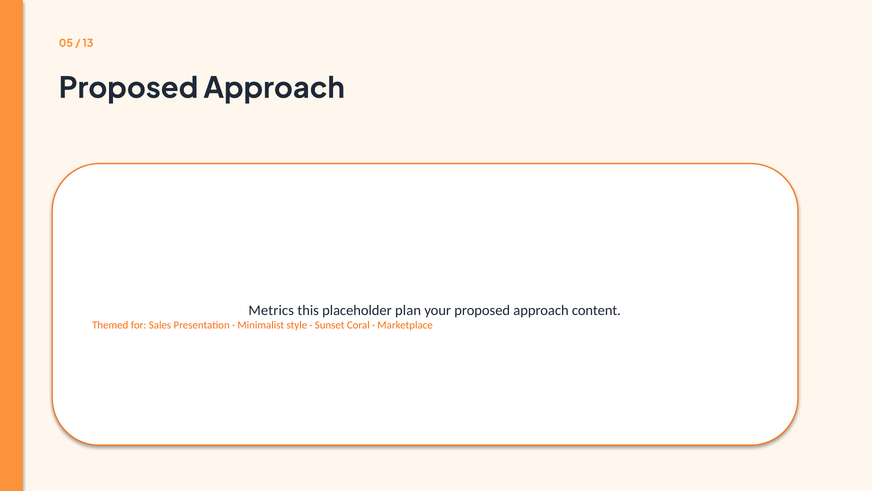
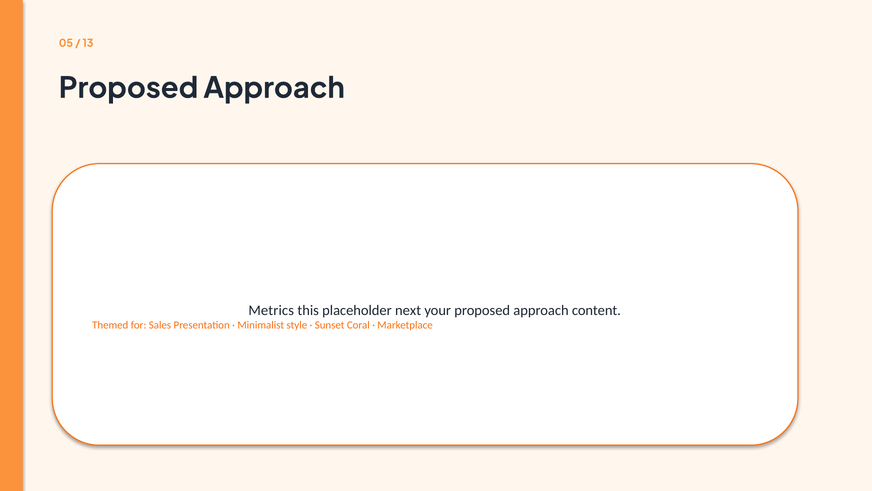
plan: plan -> next (408, 310)
